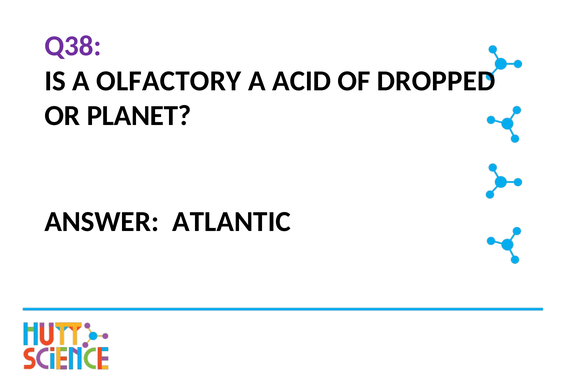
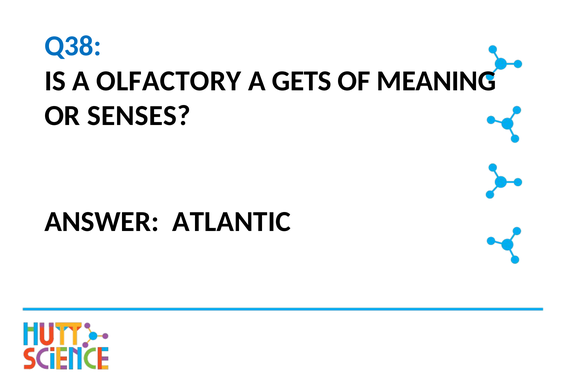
Q38 colour: purple -> blue (73, 46)
ACID: ACID -> GETS (302, 81)
DROPPED: DROPPED -> MEANING (436, 81)
PLANET: PLANET -> SENSES (139, 116)
